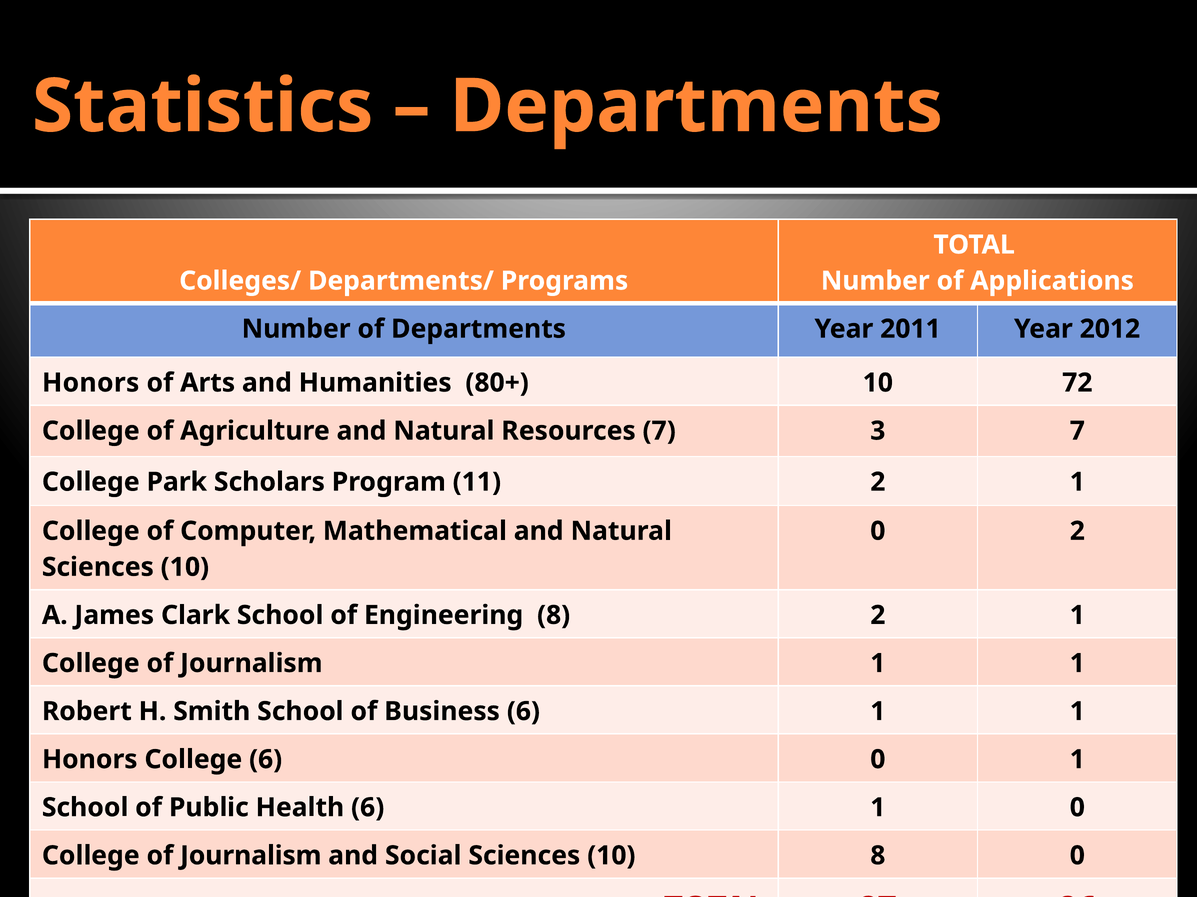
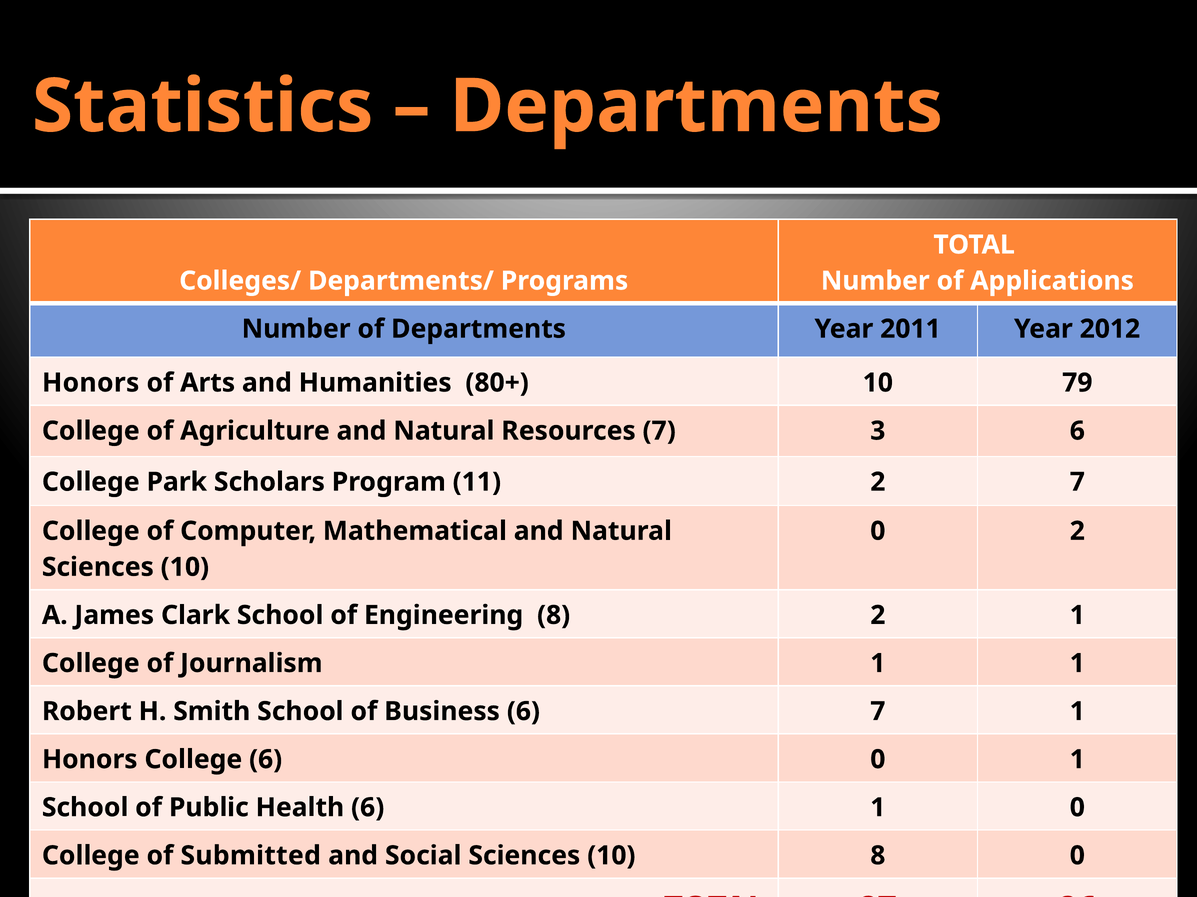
72: 72 -> 79 (1077, 383)
3 7: 7 -> 6 (1077, 431)
11 2 1: 1 -> 7 (1077, 482)
Business 6 1: 1 -> 7 (878, 712)
Journalism: Journalism -> Submitted (251, 856)
